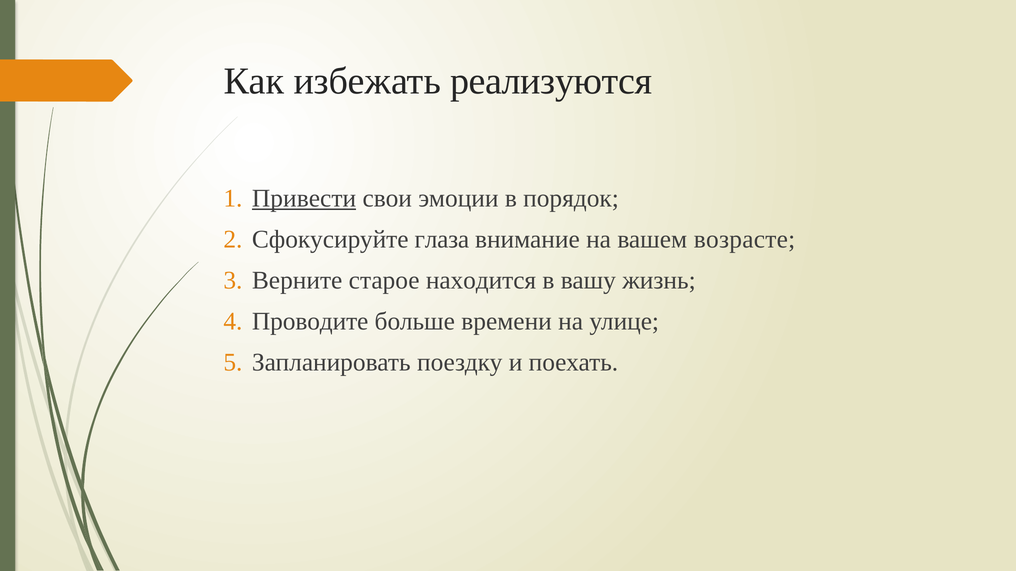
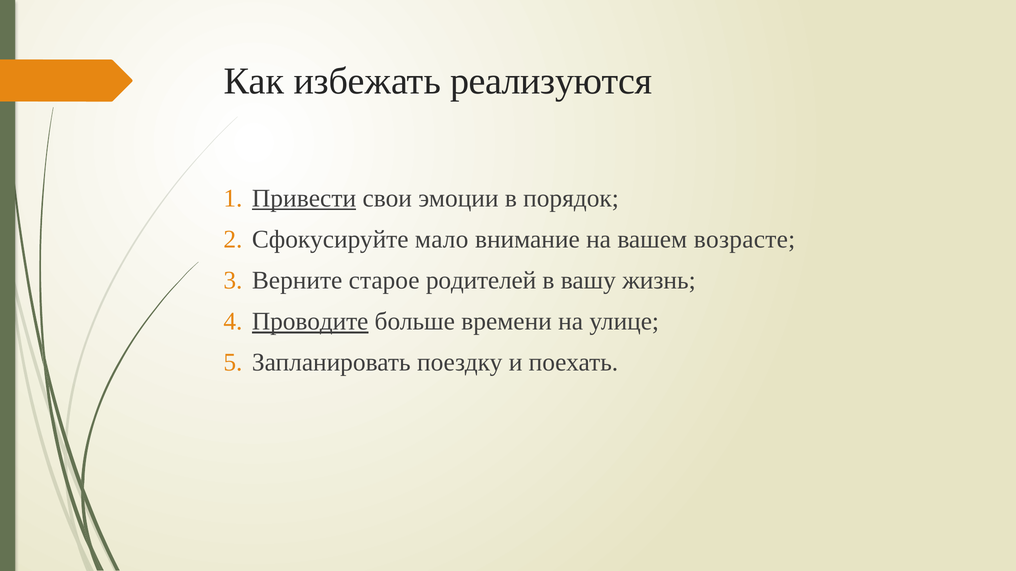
глаза: глаза -> мало (442, 240)
находится: находится -> родителей (481, 281)
Проводите underline: none -> present (310, 322)
